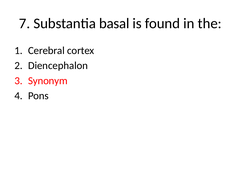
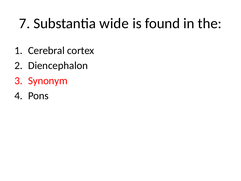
basal: basal -> wide (114, 23)
